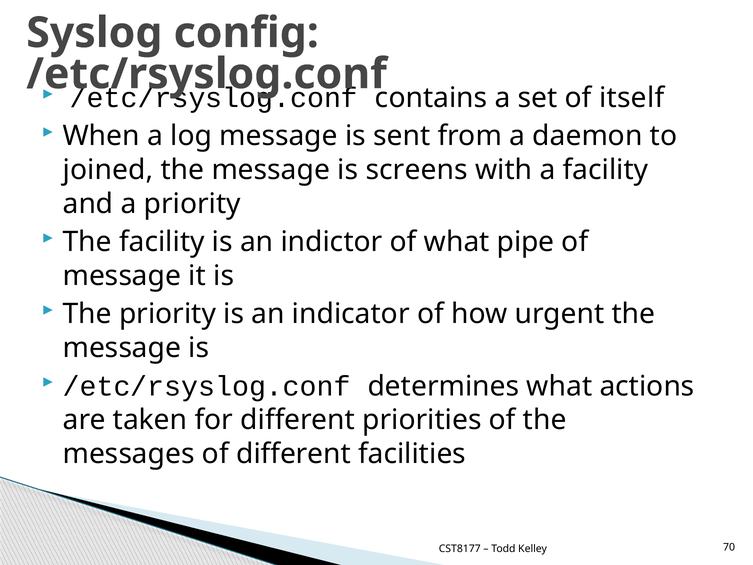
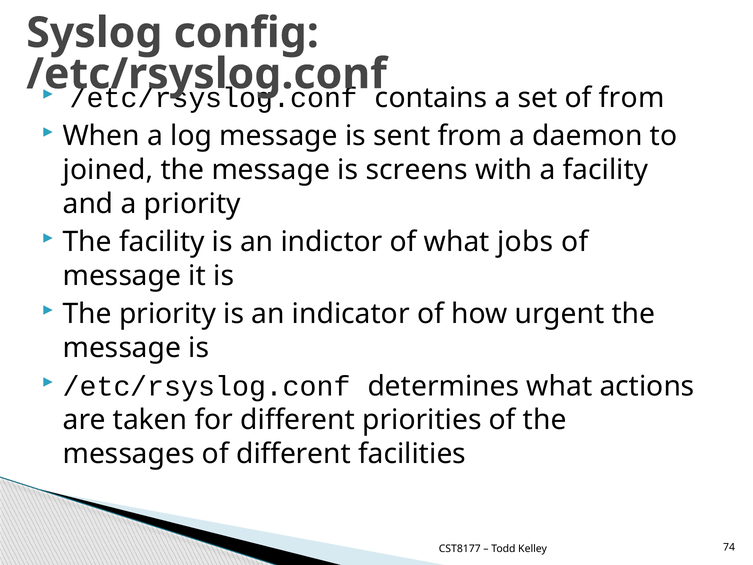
of itself: itself -> from (632, 98)
pipe: pipe -> jobs (525, 242)
70: 70 -> 74 (729, 547)
